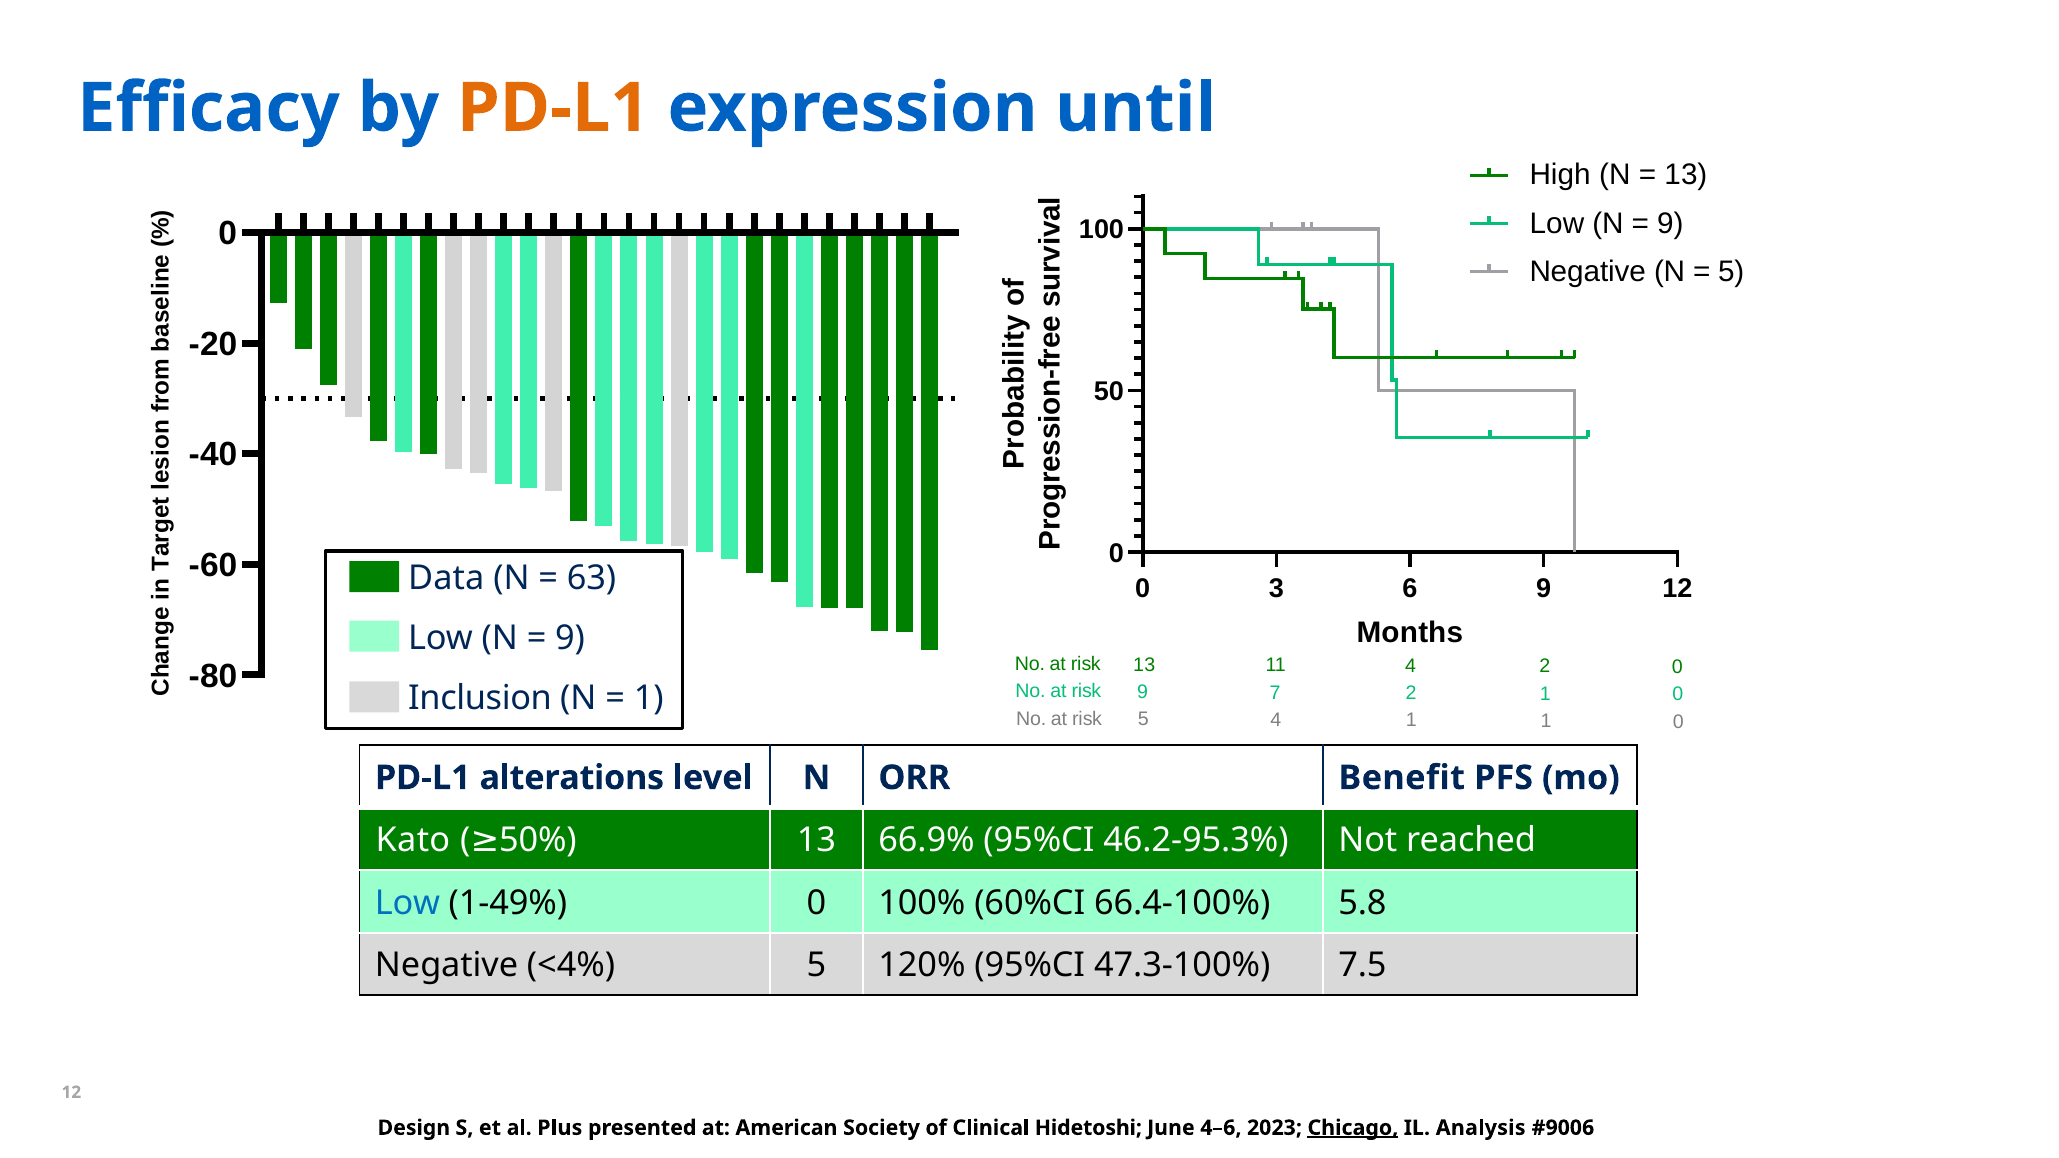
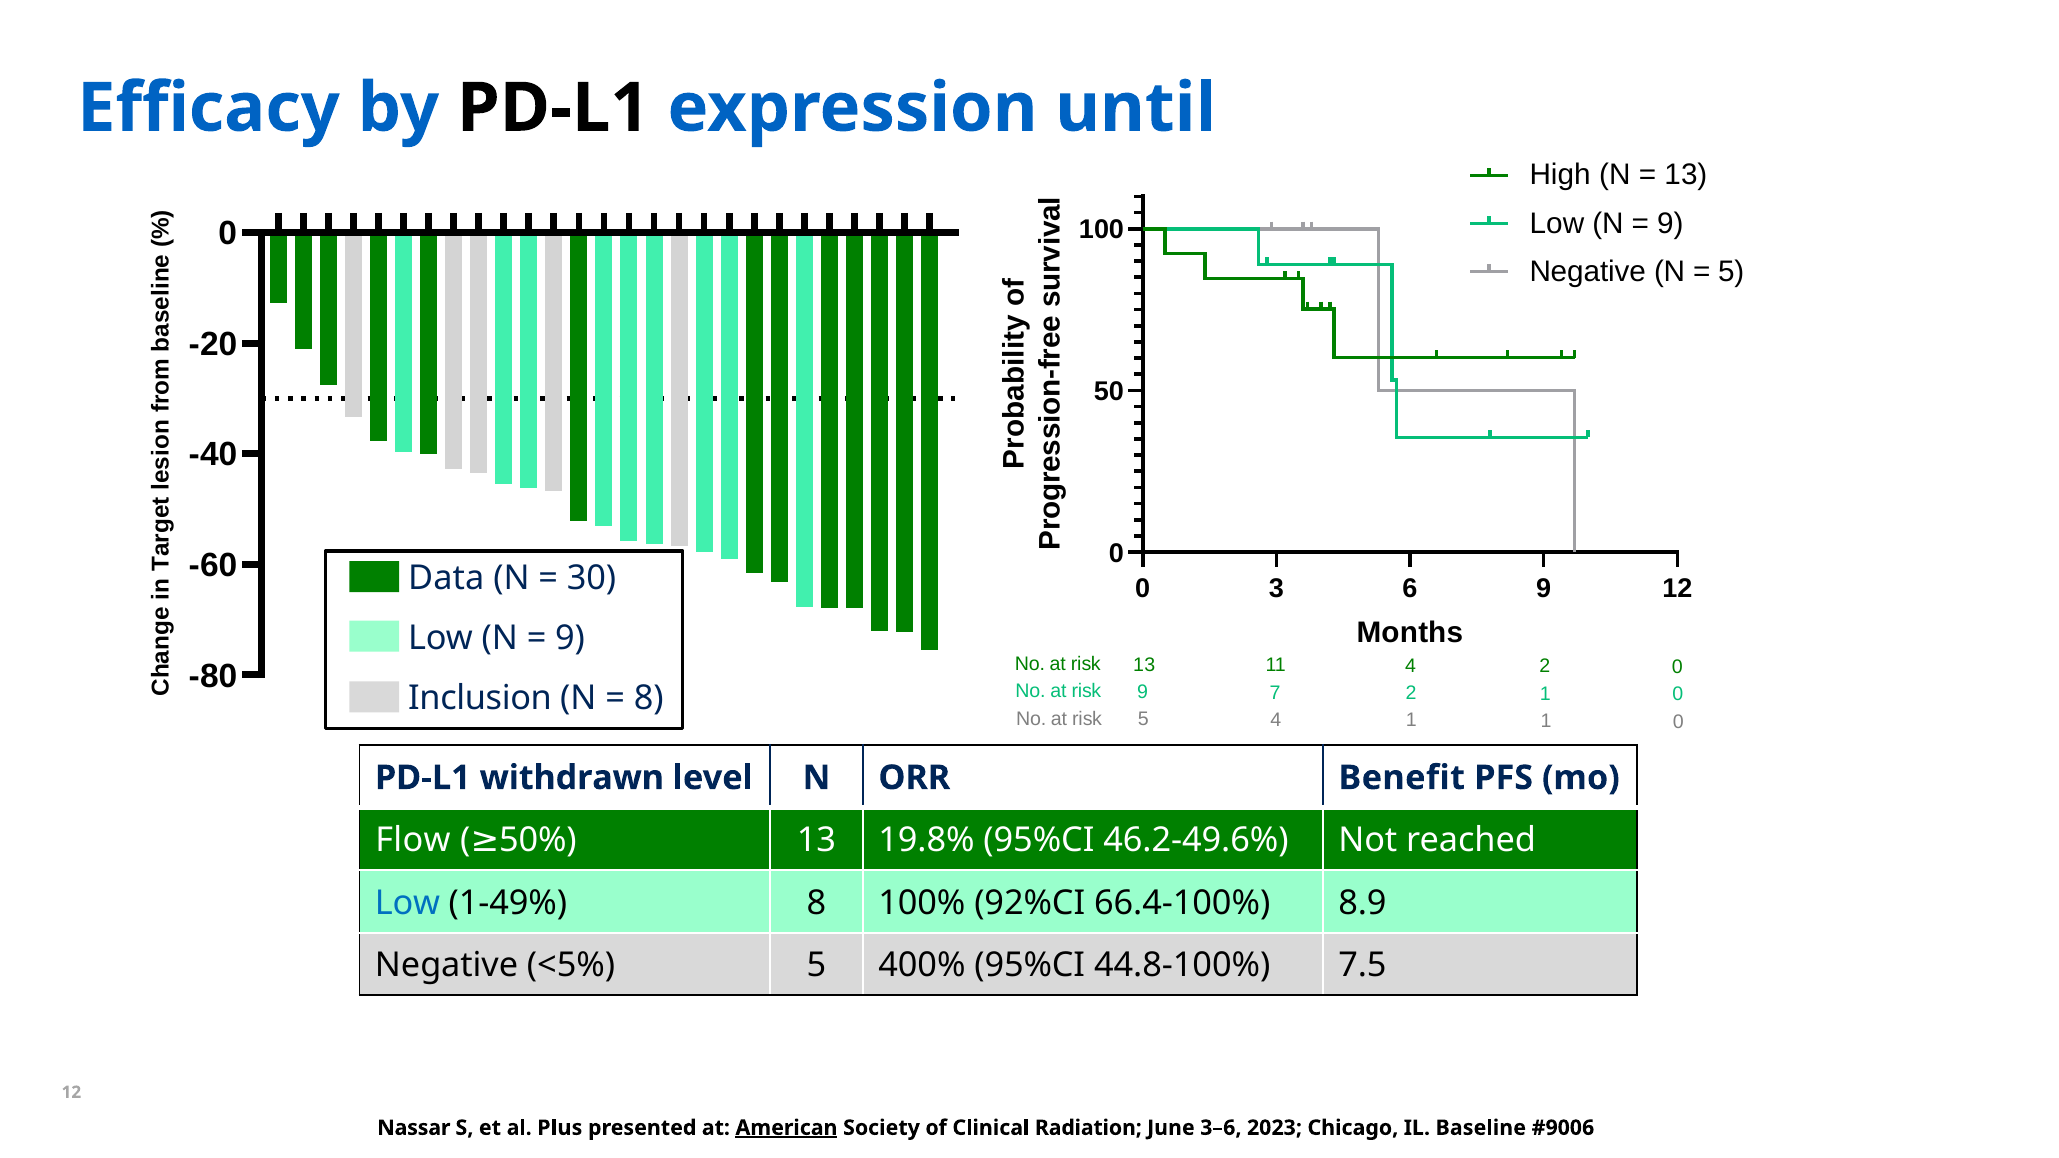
PD-L1 colour: orange -> black (553, 108)
63: 63 -> 30 (591, 579)
1: 1 -> 8 (649, 699)
alterations: alterations -> withdrawn (572, 778)
66.9%: 66.9% -> 19.8% (926, 841)
46.2-95.3%: 46.2-95.3% -> 46.2-49.6% (1196, 841)
Kato: Kato -> Flow (413, 841)
1-49% 0: 0 -> 8 (817, 903)
60%CI: 60%CI -> 92%CI (1030, 903)
5.8: 5.8 -> 8.9 (1362, 903)
<4%: <4% -> <5% (571, 966)
120%: 120% -> 400% (922, 966)
47.3-100%: 47.3-100% -> 44.8-100% (1182, 966)
Design: Design -> Nassar (414, 1128)
American underline: none -> present (786, 1128)
Hidetoshi: Hidetoshi -> Radiation (1088, 1128)
4–6: 4–6 -> 3–6 (1221, 1128)
Chicago underline: present -> none (1353, 1128)
Analysis: Analysis -> Baseline (1481, 1128)
